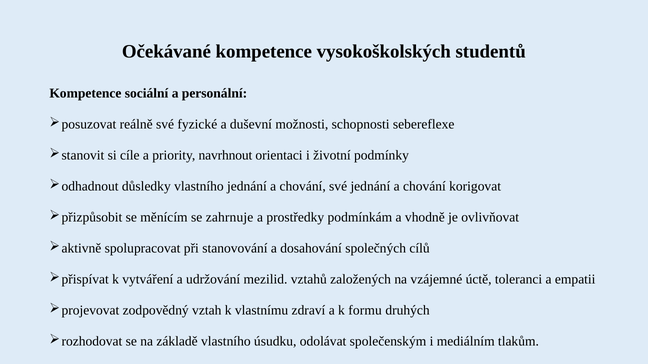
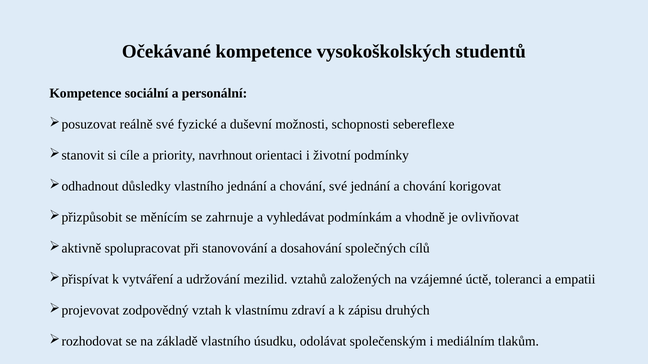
prostředky: prostředky -> vyhledávat (295, 218)
formu: formu -> zápisu (365, 311)
